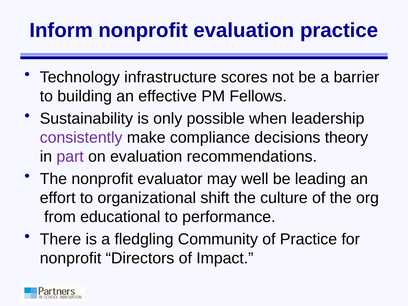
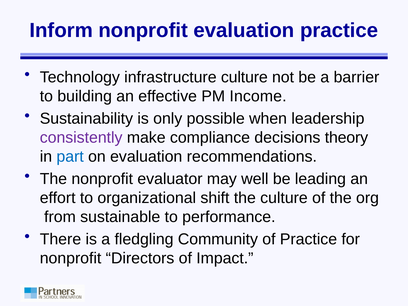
infrastructure scores: scores -> culture (244, 77)
Fellows: Fellows -> Income (258, 96)
part colour: purple -> blue (70, 157)
educational: educational -> sustainable (120, 217)
